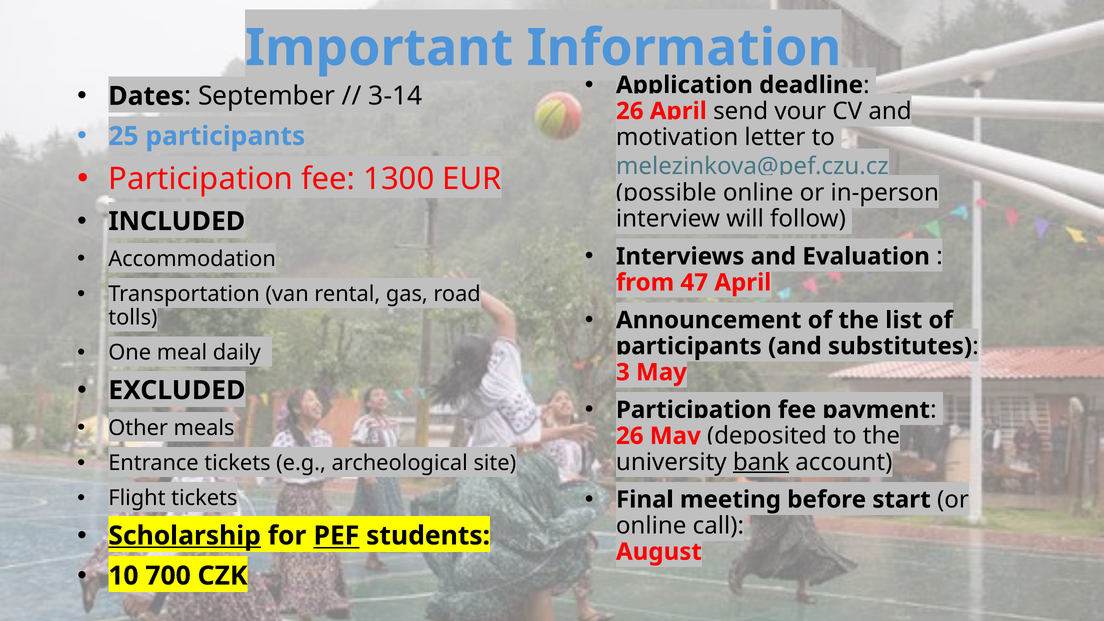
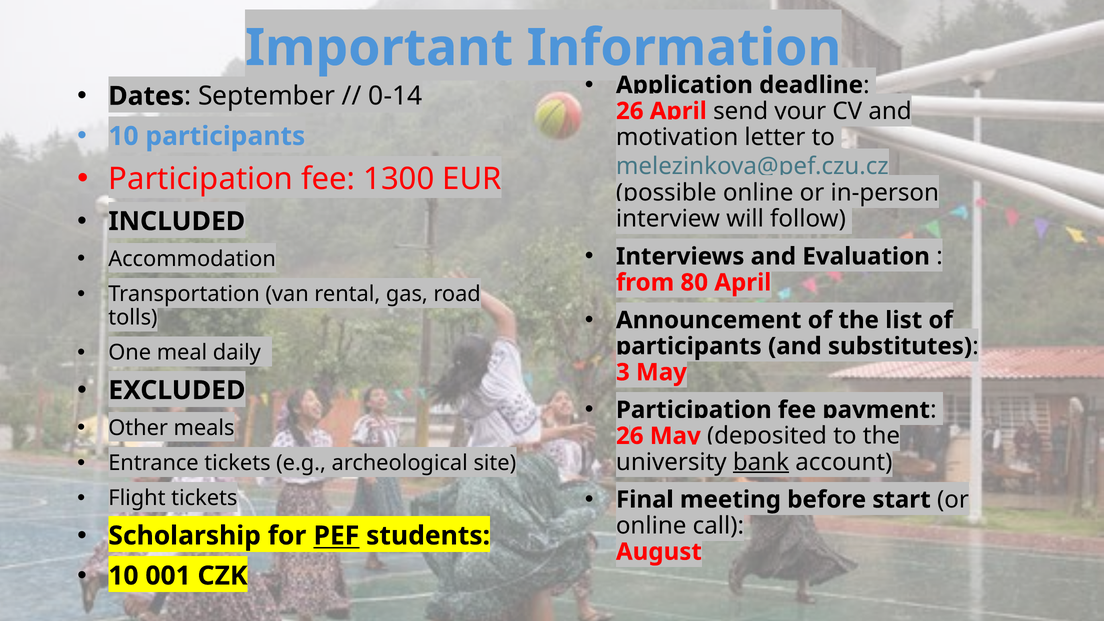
3-14: 3-14 -> 0-14 (395, 96)
25: 25 -> 10 (123, 136)
47: 47 -> 80 (694, 283)
Scholarship underline: present -> none (185, 536)
700: 700 -> 001 (168, 576)
